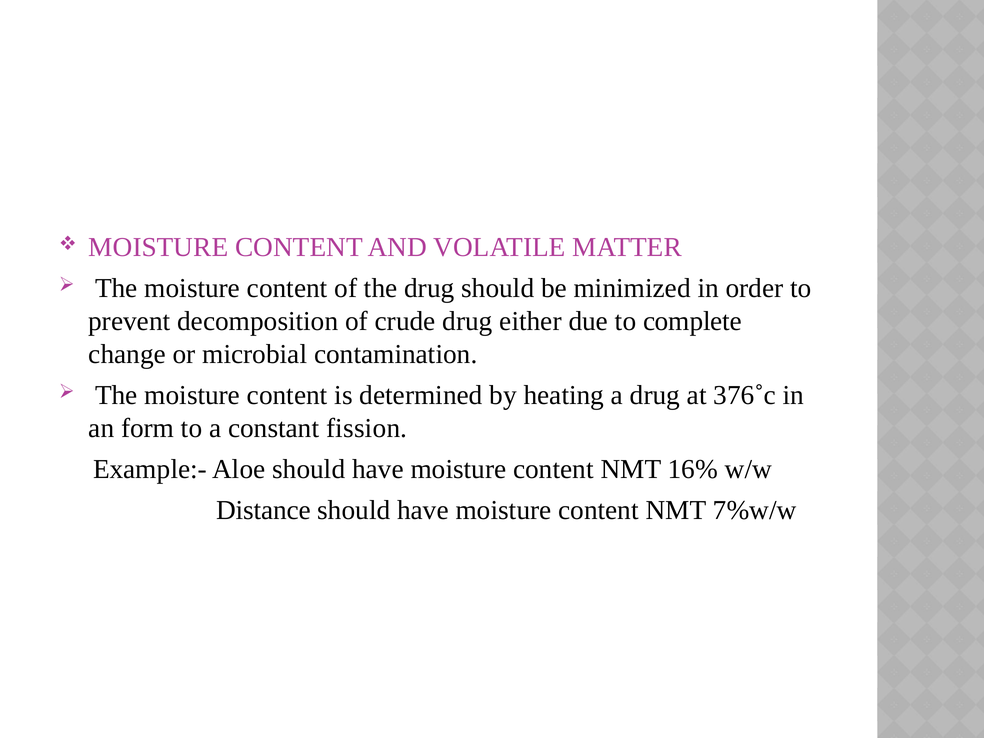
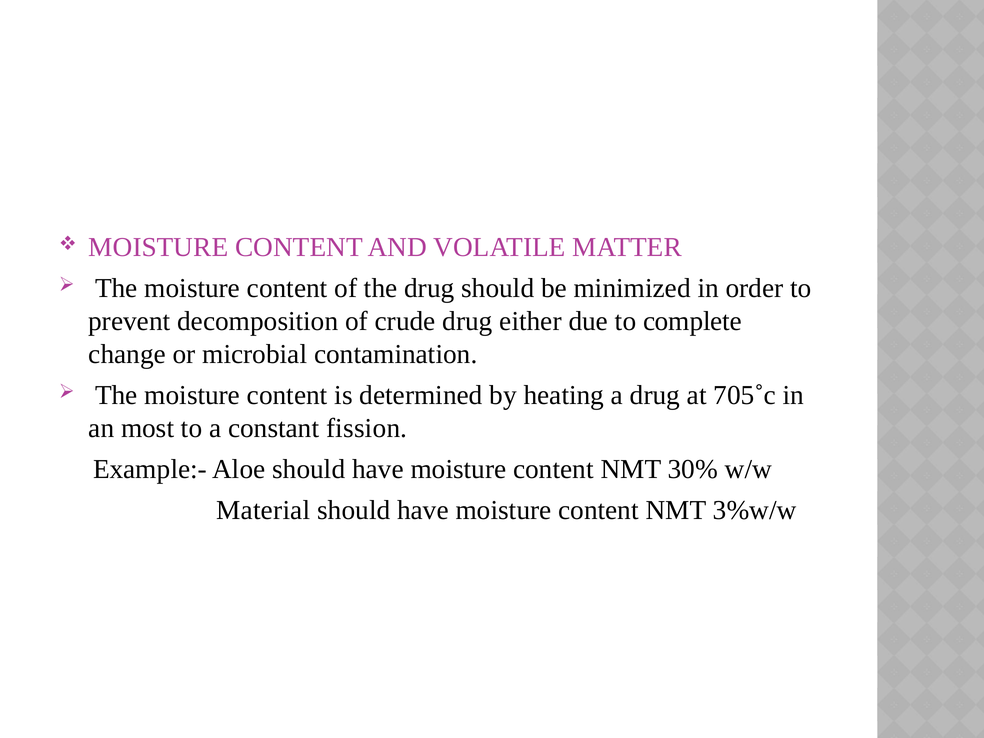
376˚c: 376˚c -> 705˚c (745, 395)
form: form -> most (148, 428)
16%: 16% -> 30% (693, 469)
Distance: Distance -> Material (263, 510)
7%w/w: 7%w/w -> 3%w/w (755, 510)
